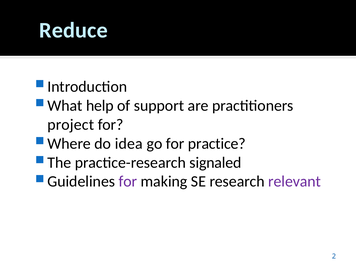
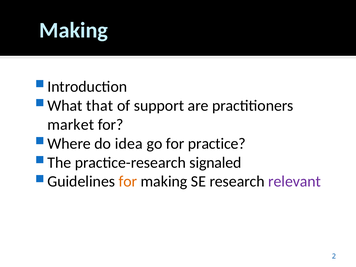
Reduce: Reduce -> Making (74, 30)
help: help -> that (100, 106)
project: project -> market (71, 125)
for colour: purple -> orange (128, 182)
